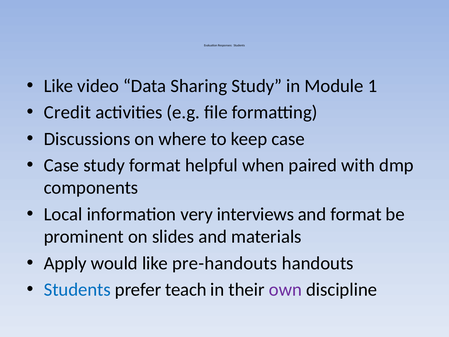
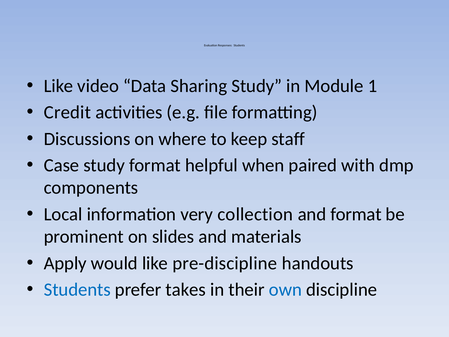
keep case: case -> staff (288, 139)
interviews: interviews -> collection (255, 214)
pre-handouts: pre-handouts -> pre-discipline (225, 263)
teach: teach -> takes (186, 289)
own colour: purple -> blue (285, 289)
